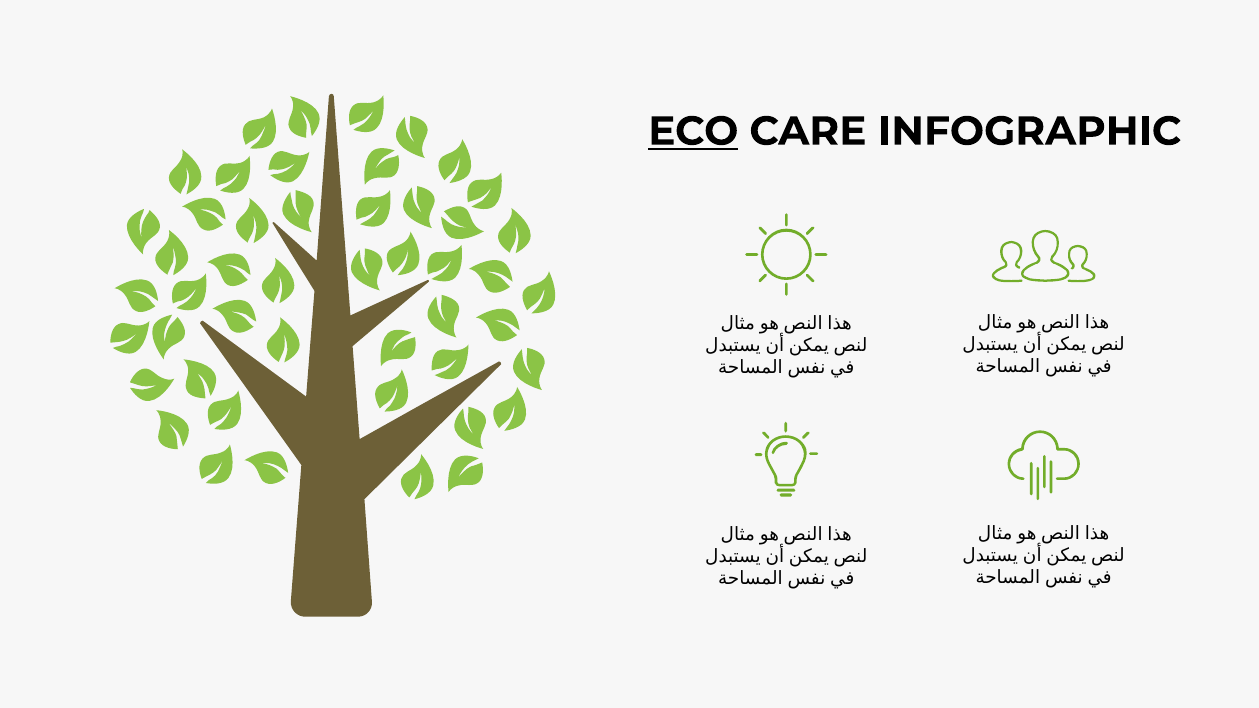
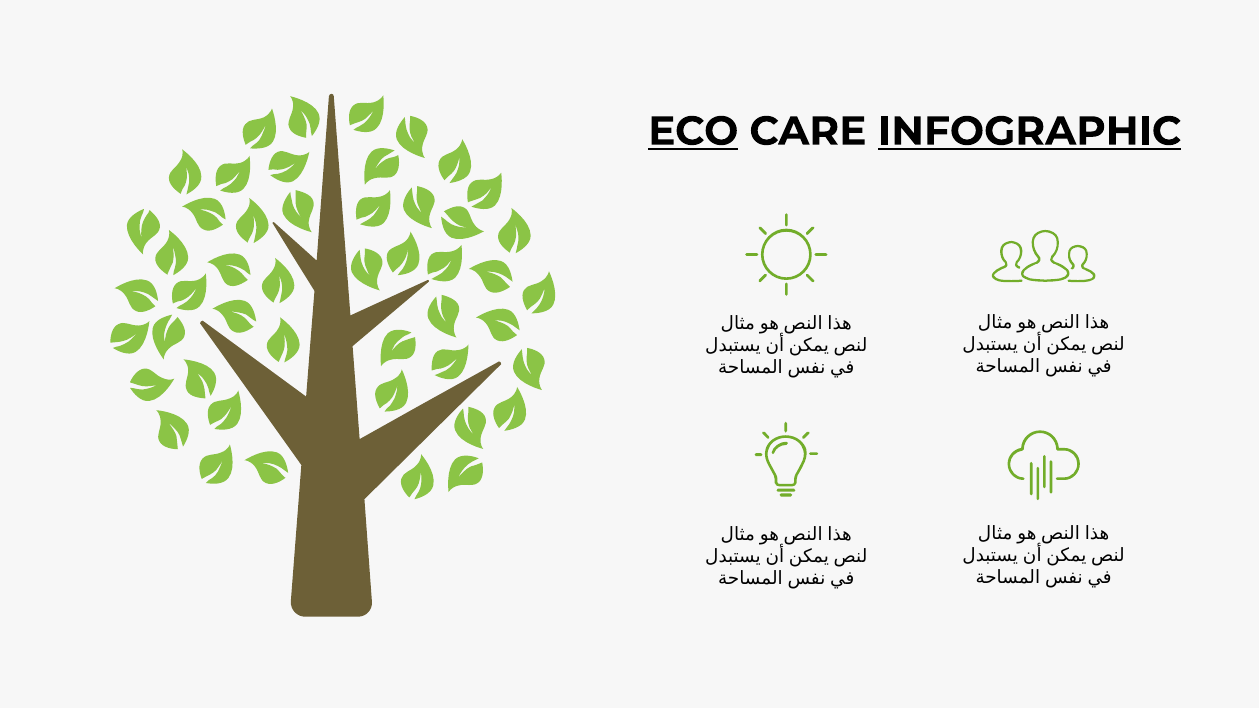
INFOGRAPHIC underline: none -> present (1030, 131)
